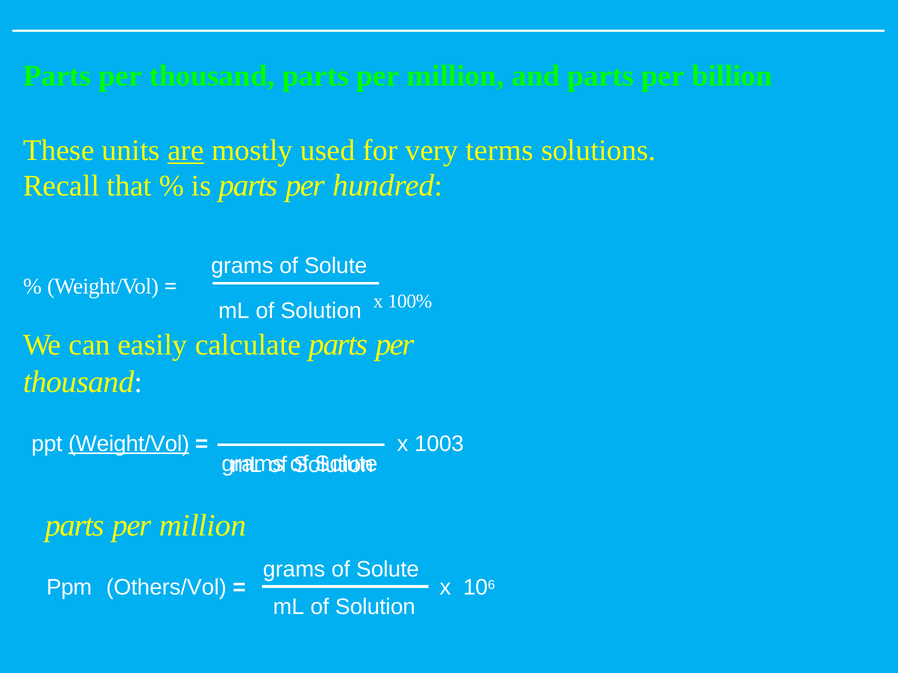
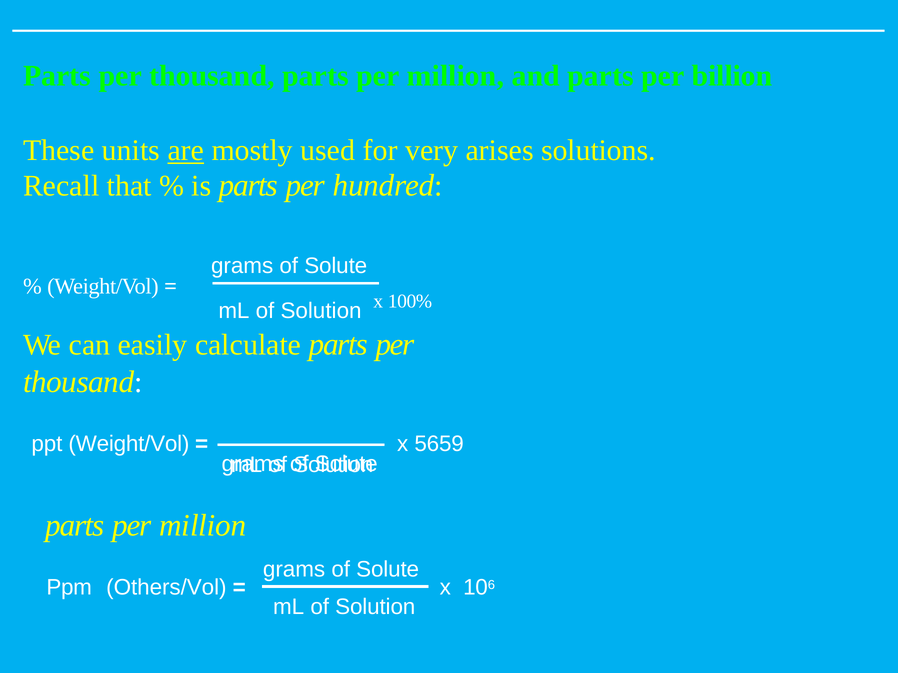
terms: terms -> arises (500, 150)
Weight/Vol underline: present -> none (129, 444)
1003: 1003 -> 5659 (439, 444)
